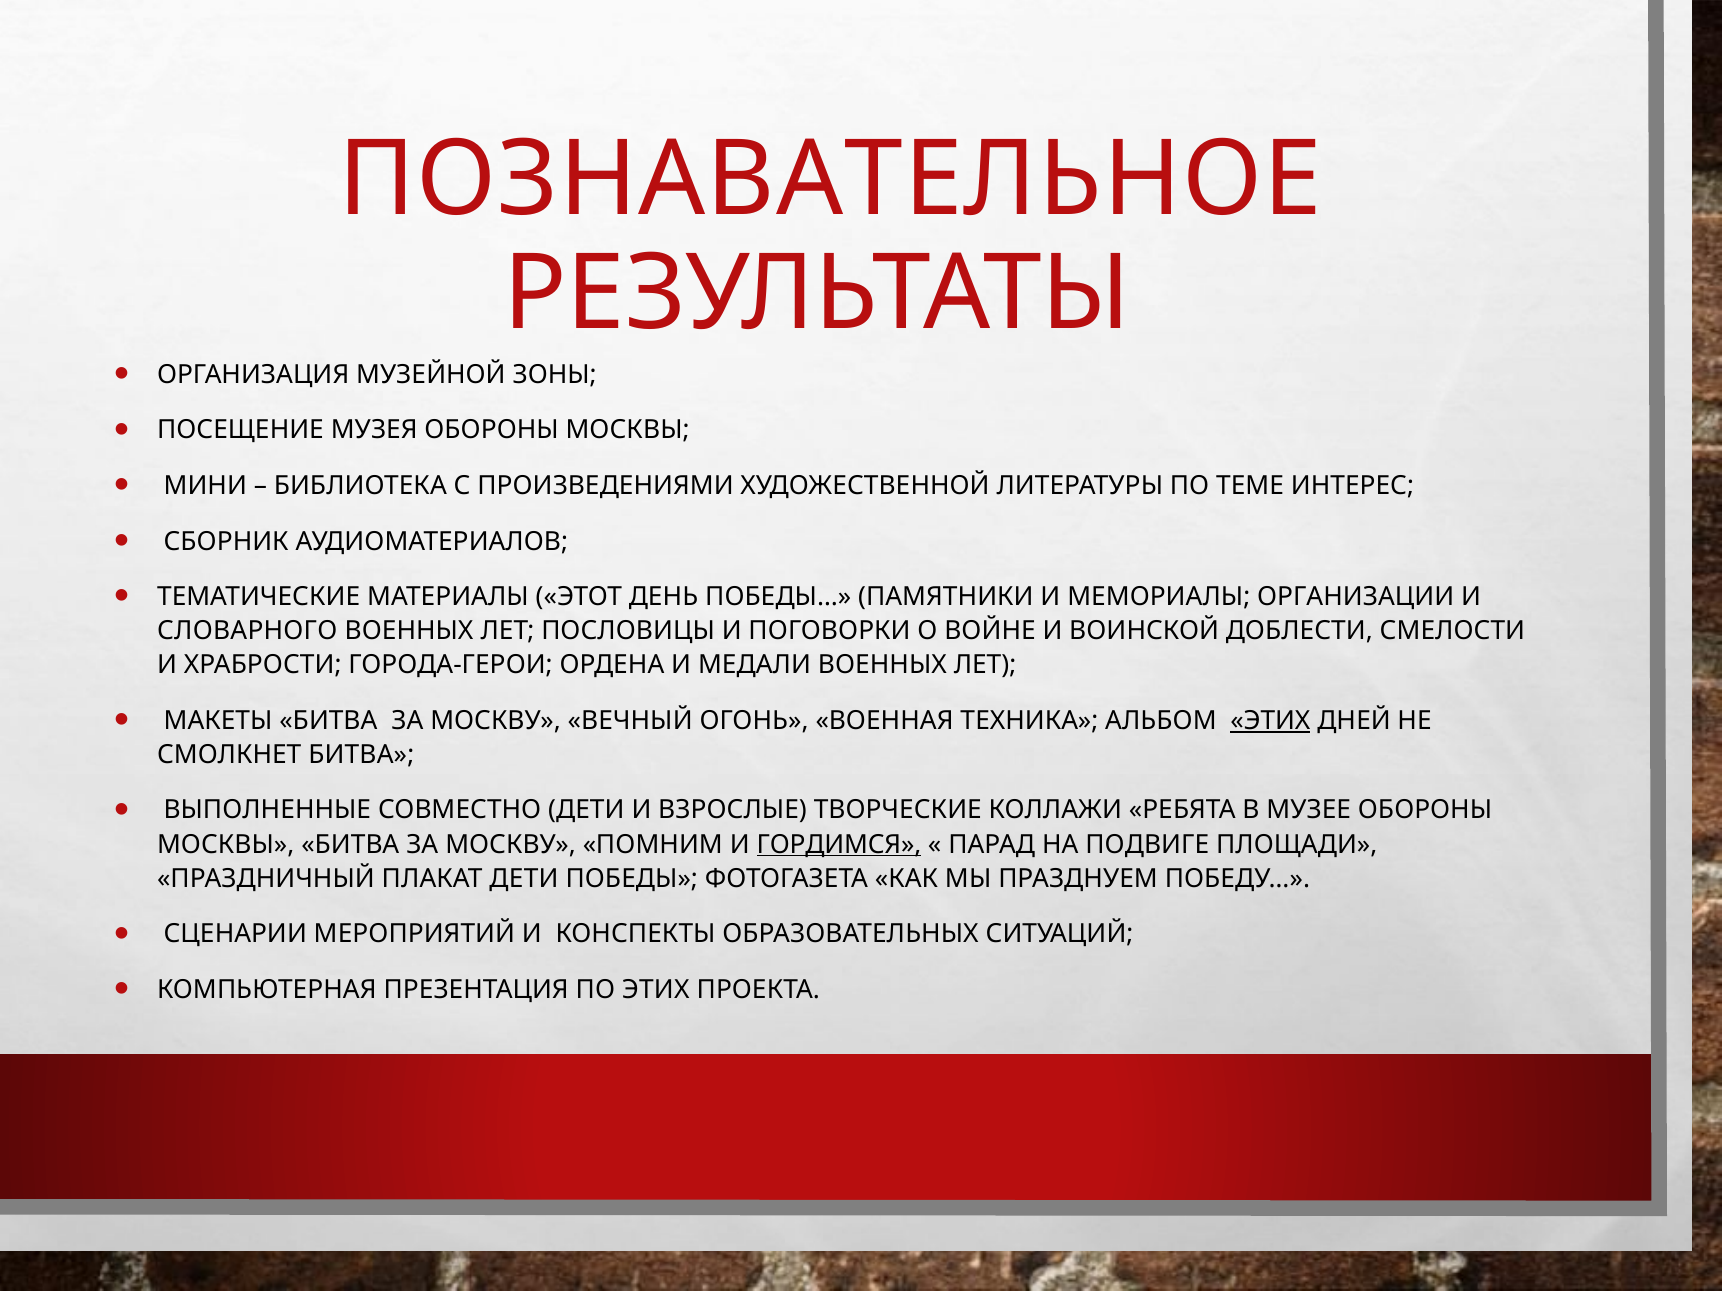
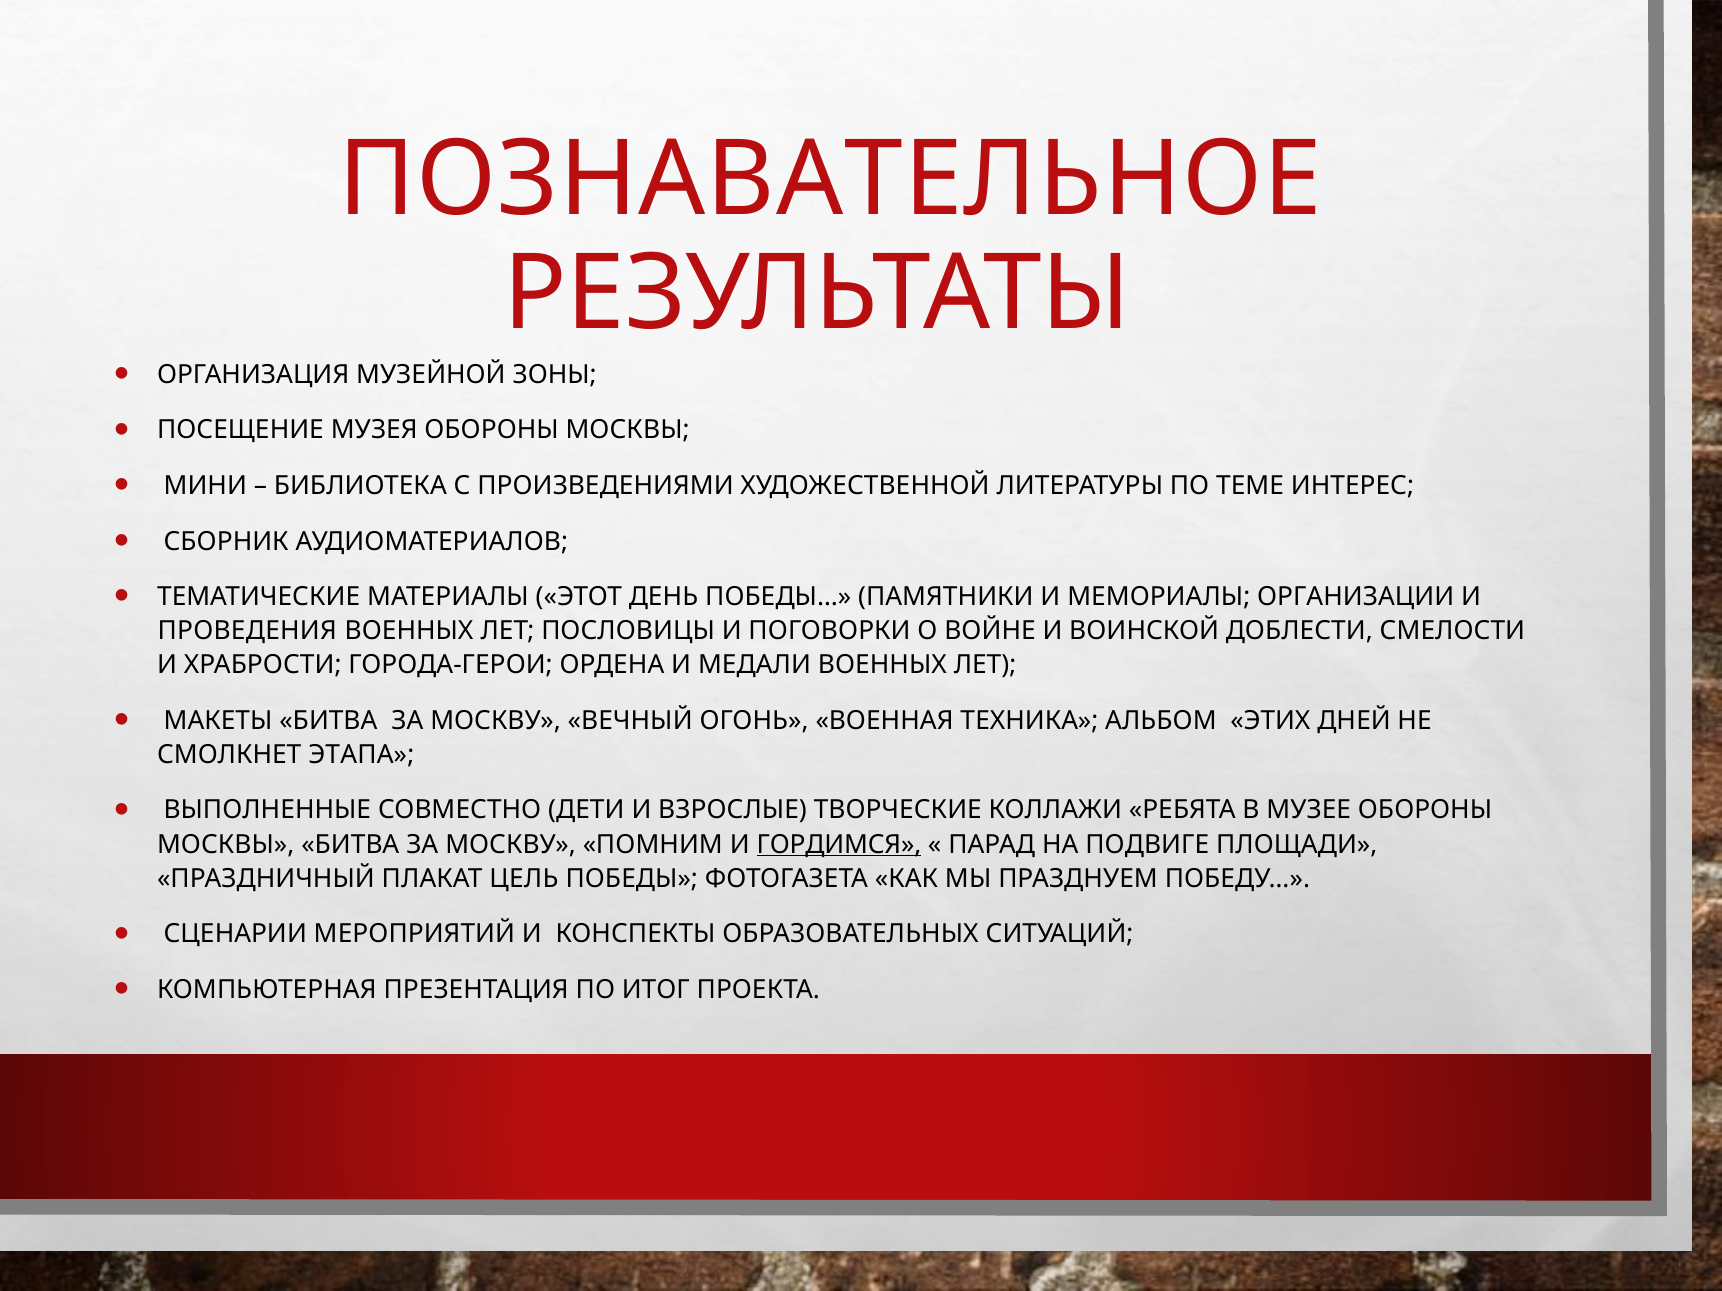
СЛОВАРНОГО: СЛОВАРНОГО -> ПРОВЕДЕНИЯ (247, 631)
ЭТИХ underline: present -> none (1270, 721)
СМОЛКНЕТ БИТВА: БИТВА -> ЭТАПА (361, 755)
ПЛАКАТ ДЕТИ: ДЕТИ -> ЦЕЛЬ (524, 879)
ПО ЭТИХ: ЭТИХ -> ИТОГ (656, 990)
